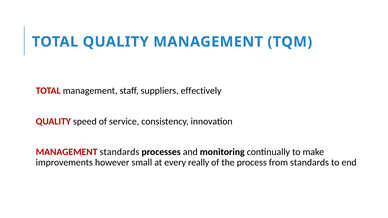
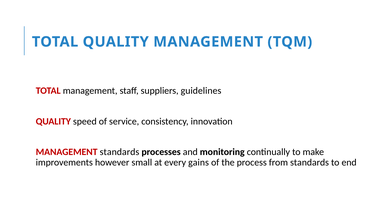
effectively: effectively -> guidelines (201, 91)
really: really -> gains (199, 163)
